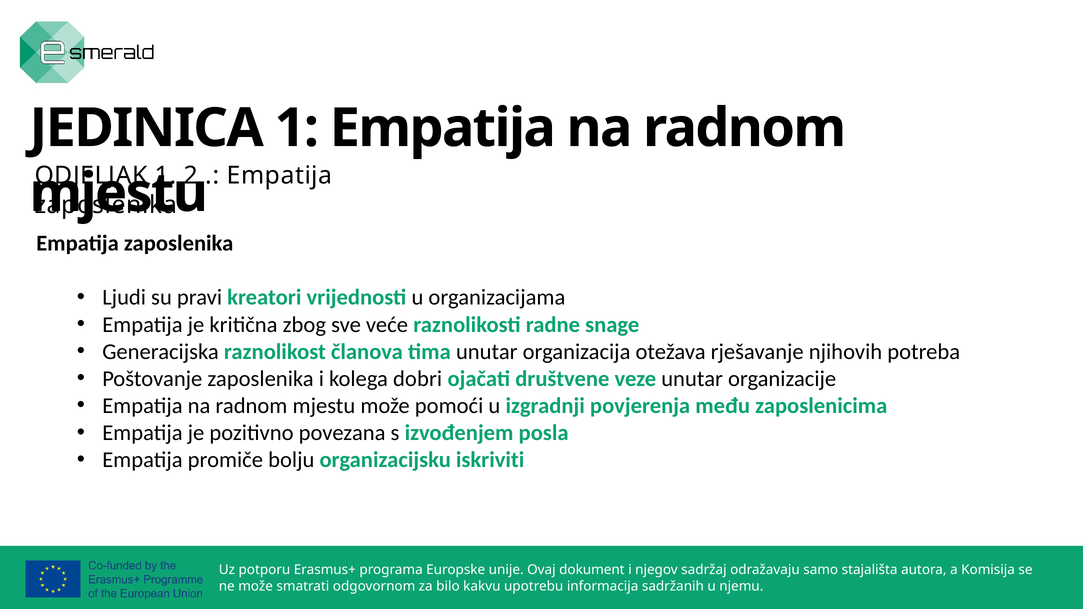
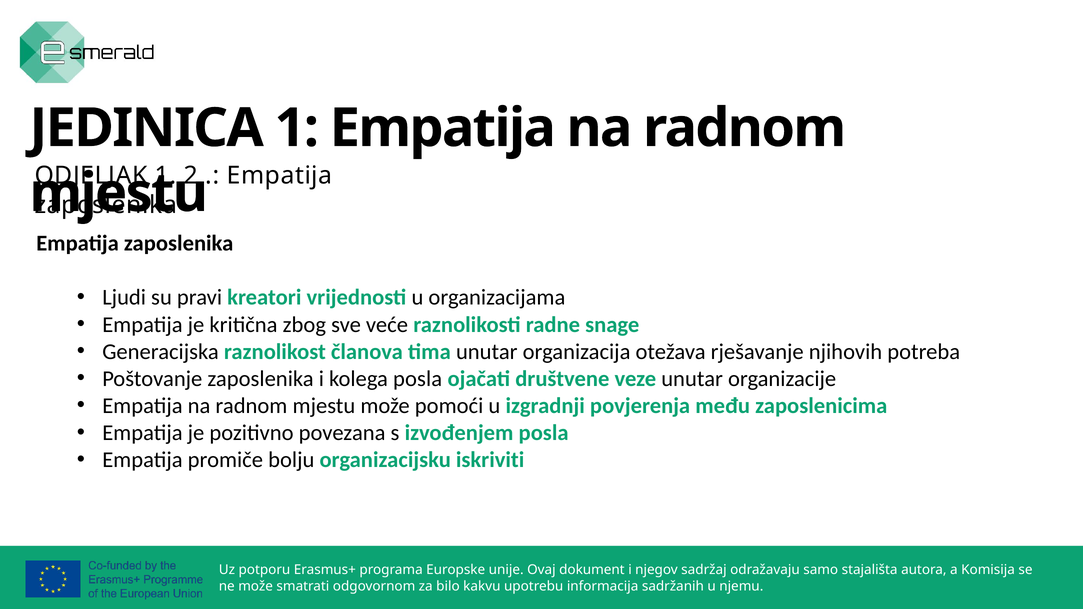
kolega dobri: dobri -> posla (418, 379)
